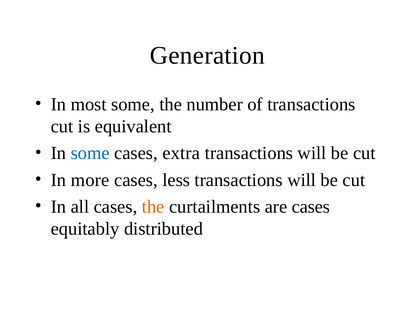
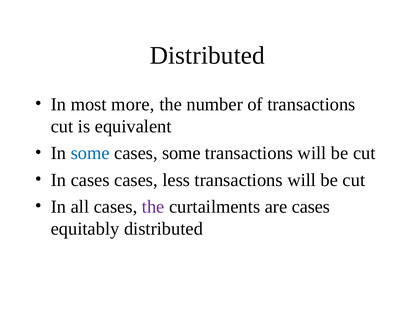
Generation: Generation -> Distributed (207, 55)
most some: some -> more (133, 104)
cases extra: extra -> some (181, 153)
In more: more -> cases (90, 180)
the colour: orange -> purple (153, 207)
